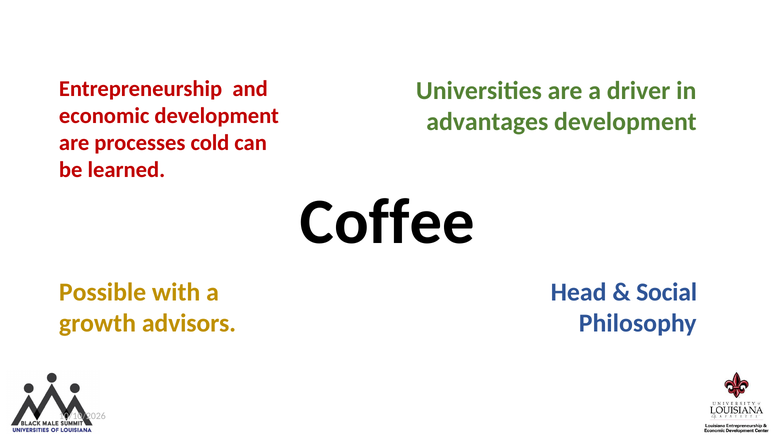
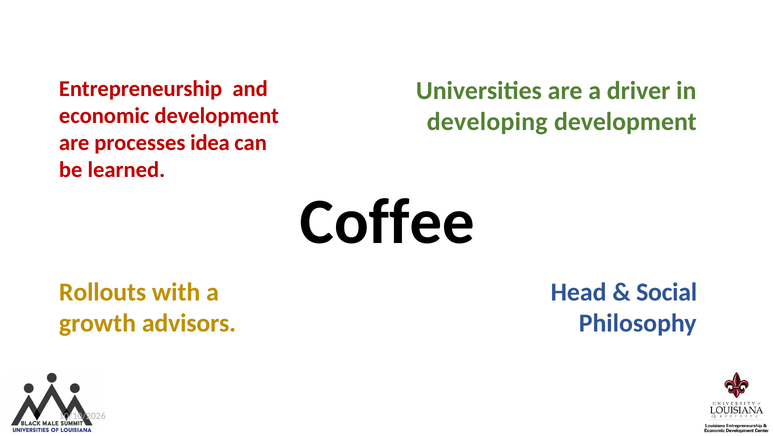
advantages: advantages -> developing (487, 122)
cold: cold -> idea (210, 143)
Possible: Possible -> Rollouts (103, 292)
